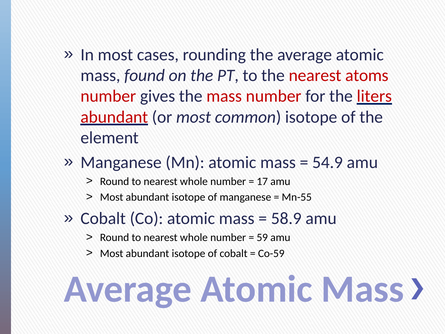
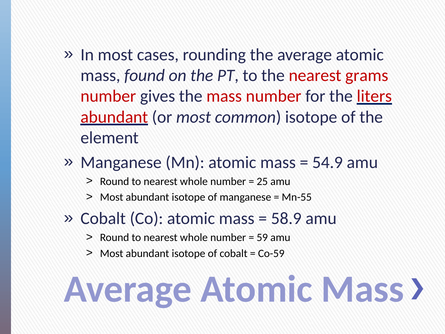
atoms: atoms -> grams (367, 75)
17: 17 -> 25 (262, 181)
